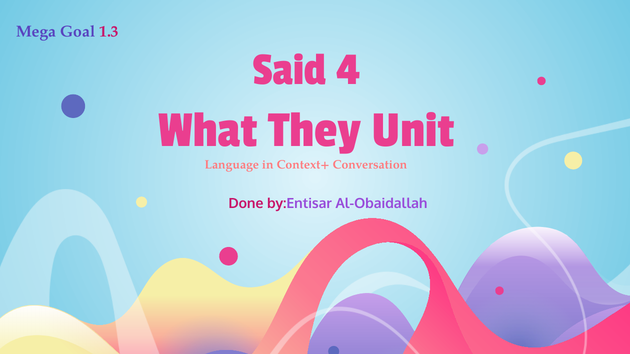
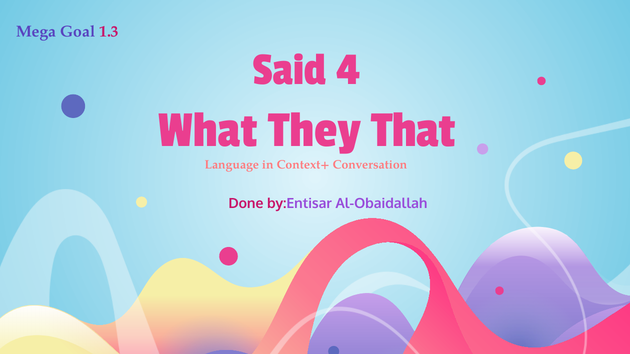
Unit: Unit -> That (413, 129)
